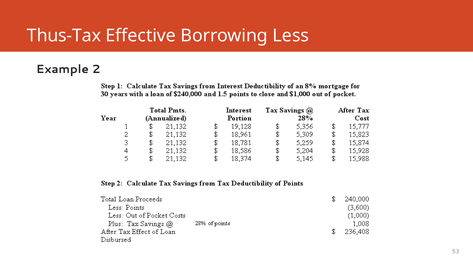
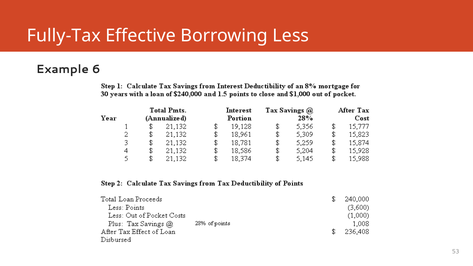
Thus-Tax: Thus-Tax -> Fully-Tax (64, 36)
2: 2 -> 6 (96, 69)
